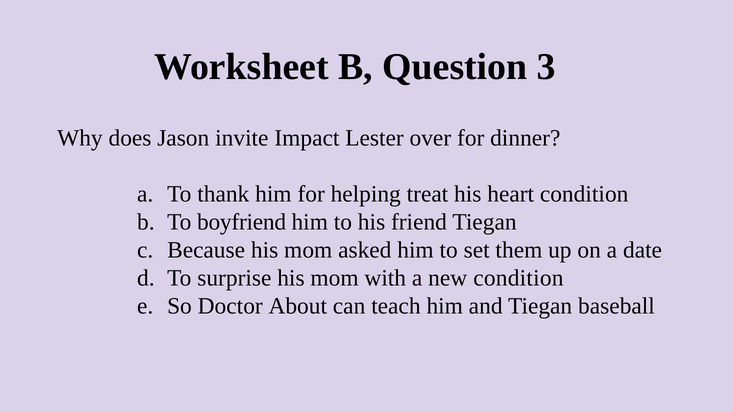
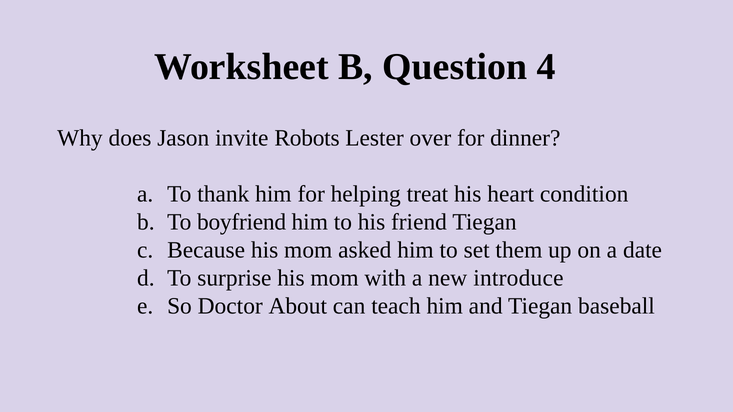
3: 3 -> 4 (546, 67)
Impact: Impact -> Robots (307, 138)
new condition: condition -> introduce (518, 278)
